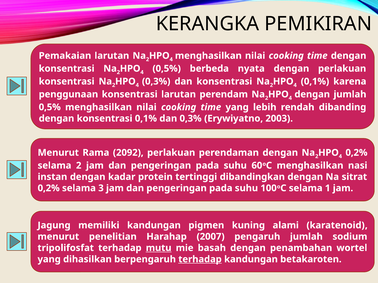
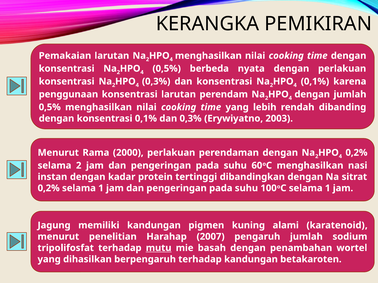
2092: 2092 -> 2000 (128, 153)
0,2% selama 3: 3 -> 1 (101, 188)
terhadap underline: present -> none (200, 260)
